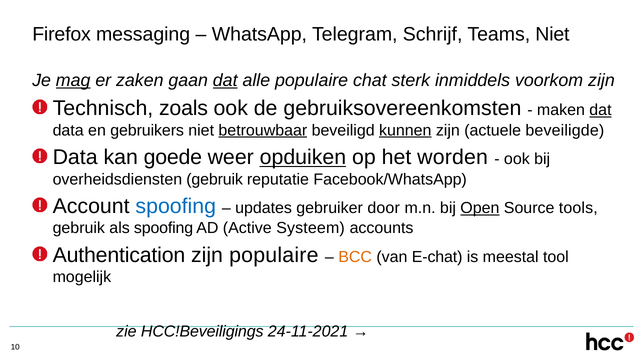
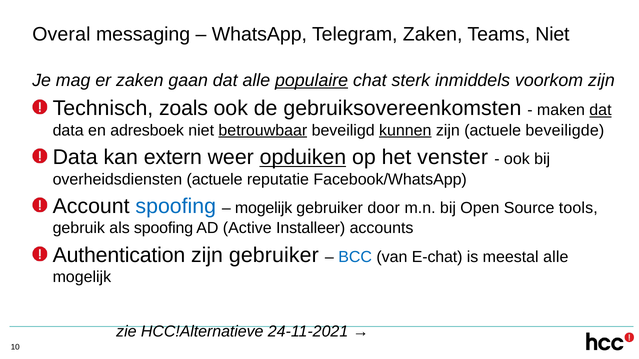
Firefox: Firefox -> Overal (61, 34)
Telegram Schrijf: Schrijf -> Zaken (433, 34)
mag underline: present -> none (73, 81)
dat underline: present -> none (225, 81)
populaire underline: none -> present (312, 81)
gebruikers: gebruikers -> adresboek (147, 131)
goede: goede -> extern (173, 157)
worden: worden -> venster (453, 157)
overheidsdiensten gebruik: gebruik -> actuele (215, 179)
updates: updates -> mogelijk (264, 208)
Open underline: present -> none (480, 208)
Systeem: Systeem -> Installeer (311, 228)
zijn populaire: populaire -> gebruiker (274, 255)
BCC colour: orange -> blue (355, 257)
meestal tool: tool -> alle (556, 257)
HCC!Beveiligings: HCC!Beveiligings -> HCC!Alternatieve (202, 332)
